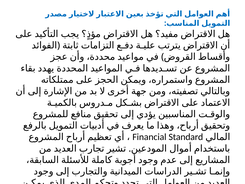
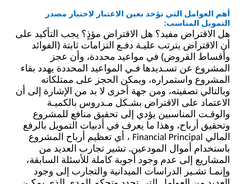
Standard: Standard -> Principal (186, 137)
